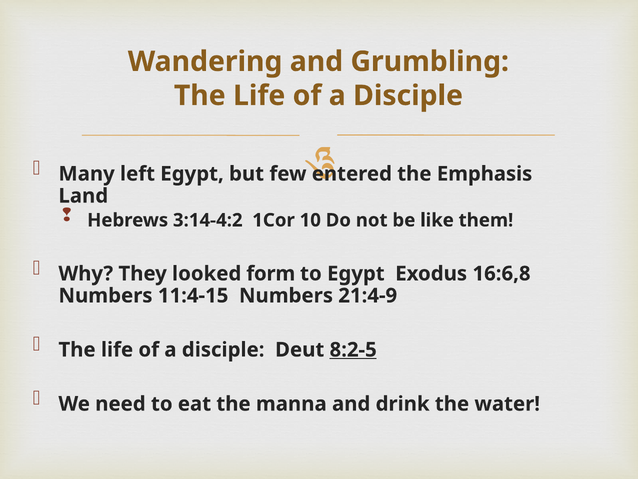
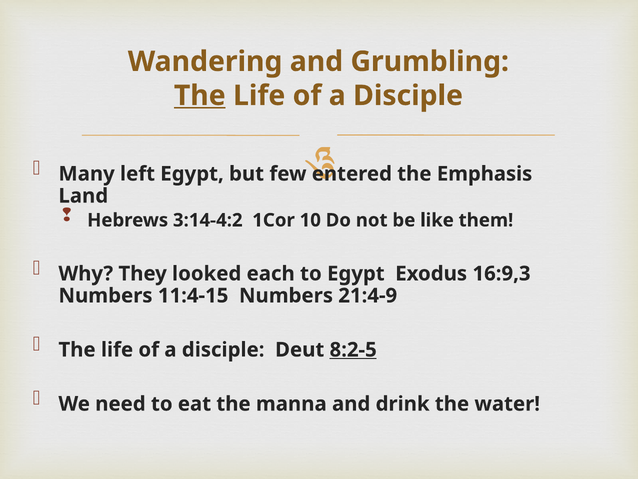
The underline: none -> present (200, 96)
form: form -> each (271, 273)
16:6,8: 16:6,8 -> 16:9,3 (502, 273)
